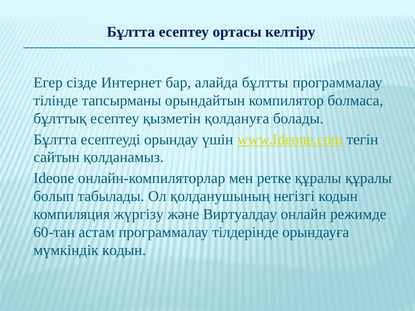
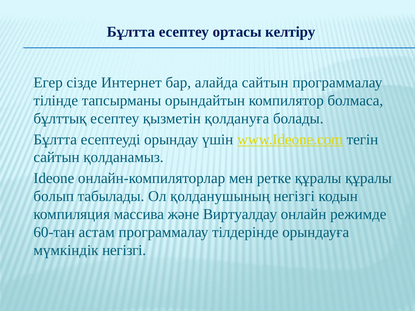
алайда бұлтты: бұлтты -> сайтын (265, 83)
жүргізу: жүргізу -> массива (139, 214)
мүмкіндік кодын: кодын -> негізгі (124, 250)
